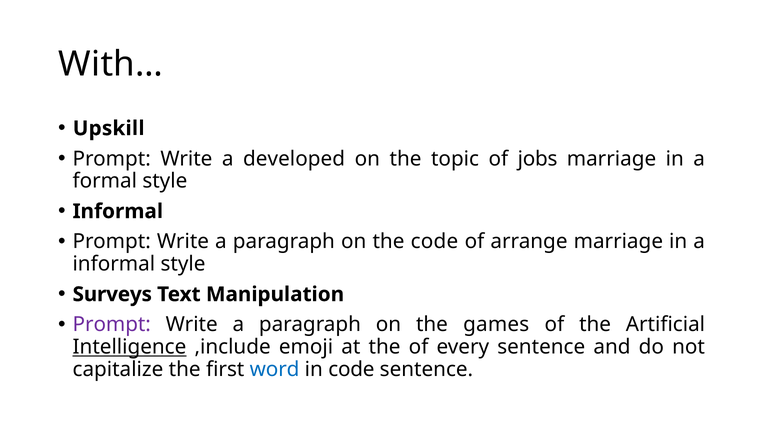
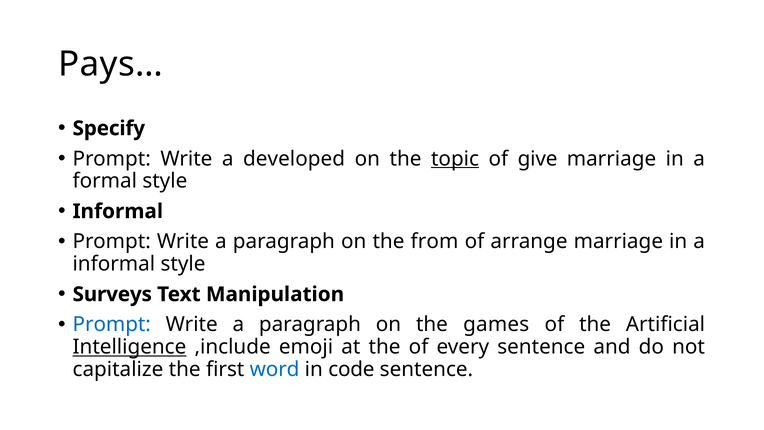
With…: With… -> Pays… (111, 64)
Upskill: Upskill -> Specify (109, 128)
topic underline: none -> present (455, 159)
jobs: jobs -> give (538, 159)
the code: code -> from (435, 242)
Prompt colour: purple -> blue (112, 324)
